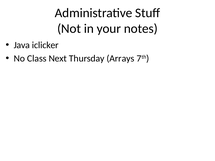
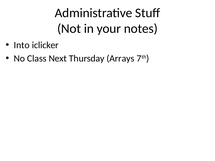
Java: Java -> Into (22, 45)
